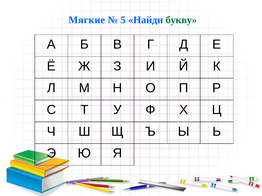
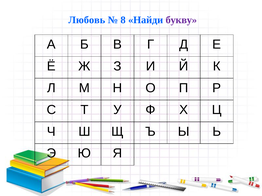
Мягкие: Мягкие -> Любовь (87, 20)
5: 5 -> 8 (123, 20)
букву colour: green -> purple (181, 20)
